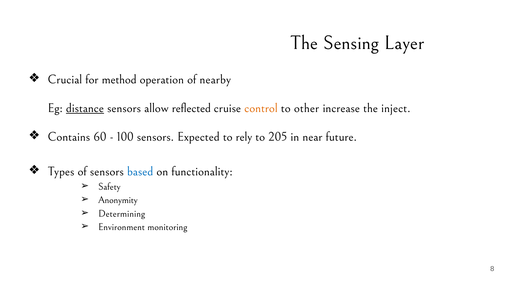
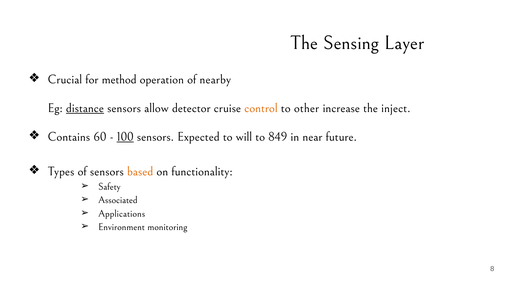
reflected: reflected -> detector (191, 108)
100 underline: none -> present (125, 137)
rely: rely -> will (244, 137)
205: 205 -> 849 (278, 137)
based colour: blue -> orange (140, 172)
Anonymity: Anonymity -> Associated (118, 200)
Determining: Determining -> Applications (122, 214)
